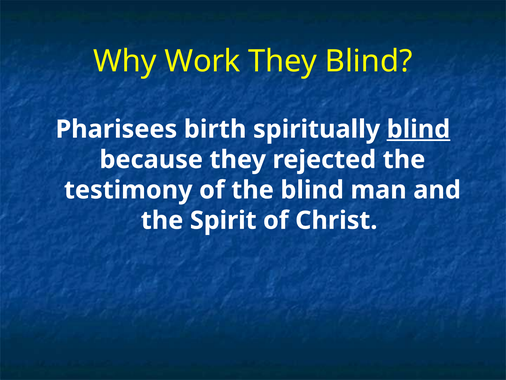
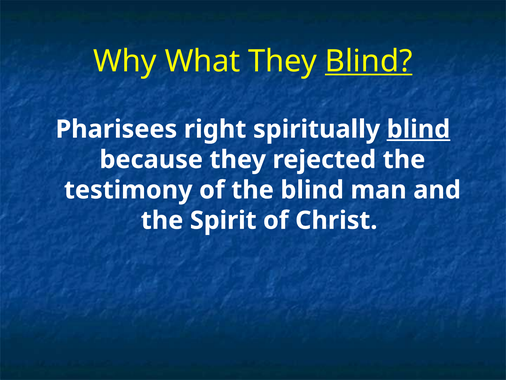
Work: Work -> What (203, 61)
Blind underline: none -> present (369, 61)
birth: birth -> right (215, 129)
